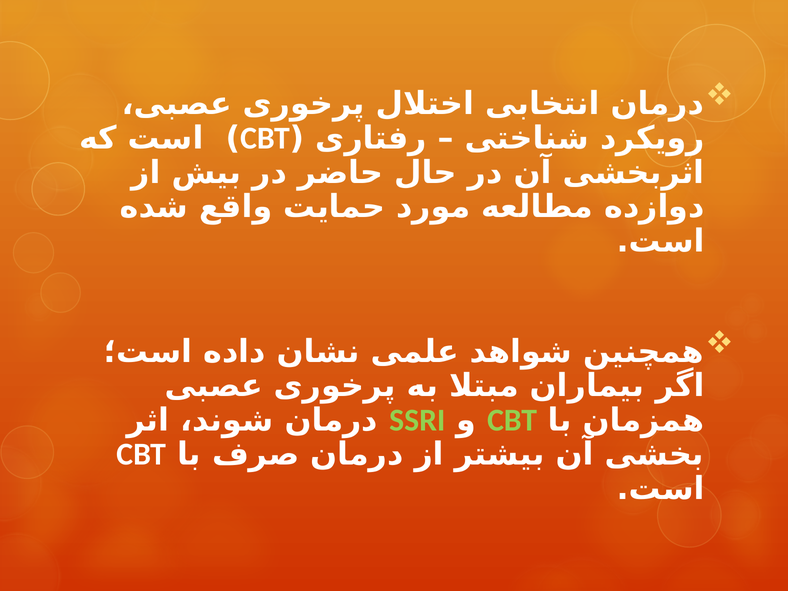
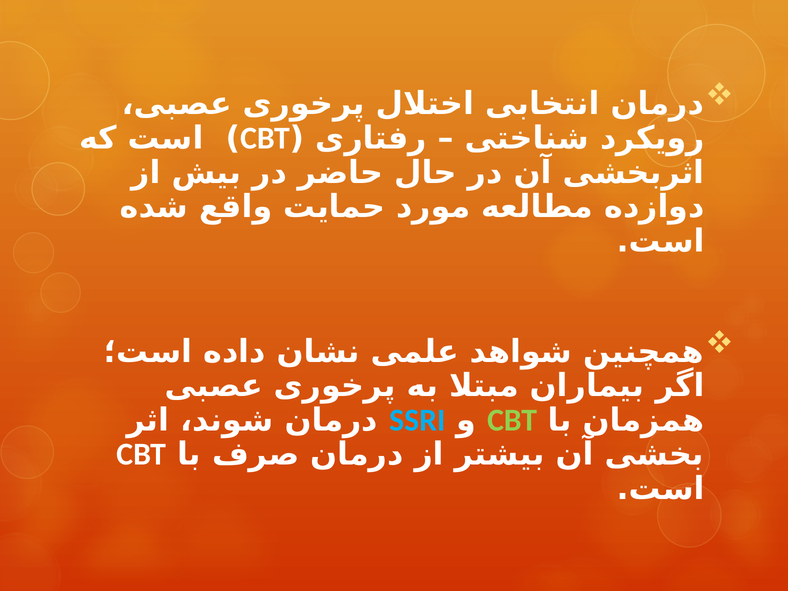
SSRI colour: light green -> light blue (417, 420)
